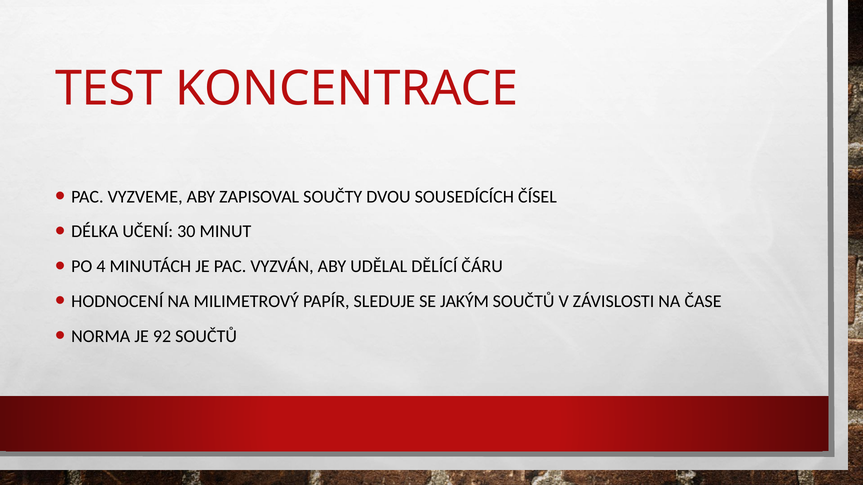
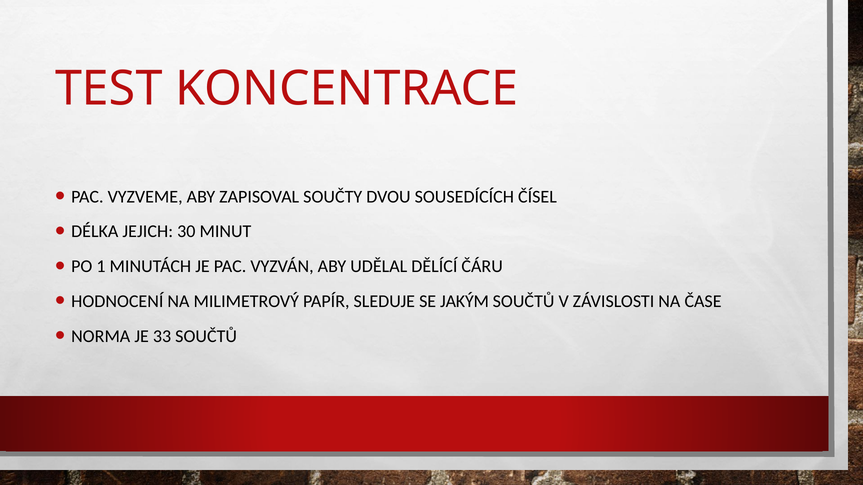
UČENÍ: UČENÍ -> JEJICH (148, 232)
4: 4 -> 1 (101, 267)
92: 92 -> 33 (162, 336)
